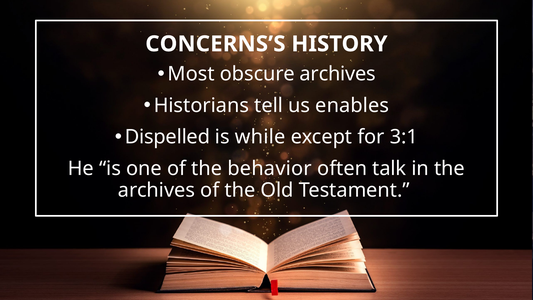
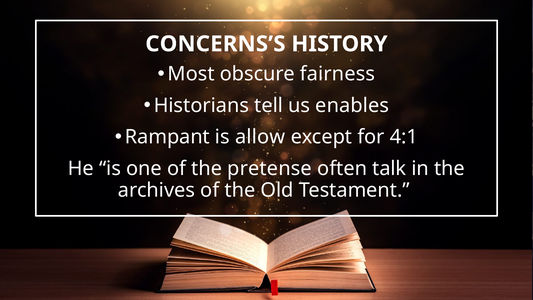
obscure archives: archives -> fairness (338, 74)
Dispelled: Dispelled -> Rampant (167, 137)
while: while -> allow (260, 137)
3:1: 3:1 -> 4:1 (404, 137)
behavior: behavior -> pretense (270, 169)
